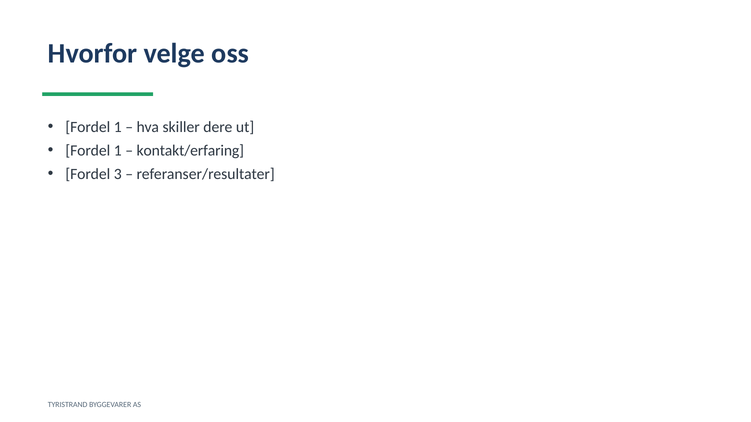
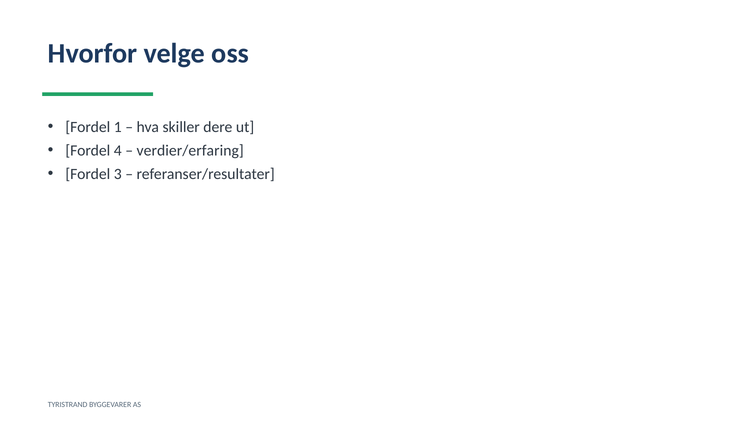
1: 1 -> 4 (118, 151)
kontakt/erfaring: kontakt/erfaring -> verdier/erfaring (190, 151)
